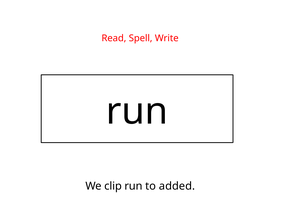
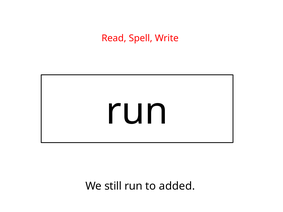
clip: clip -> still (113, 186)
